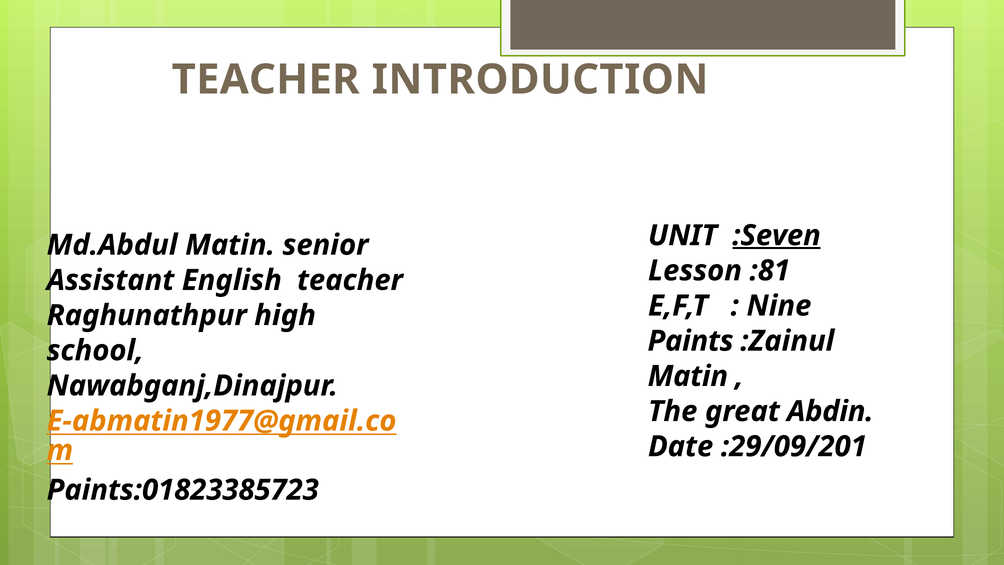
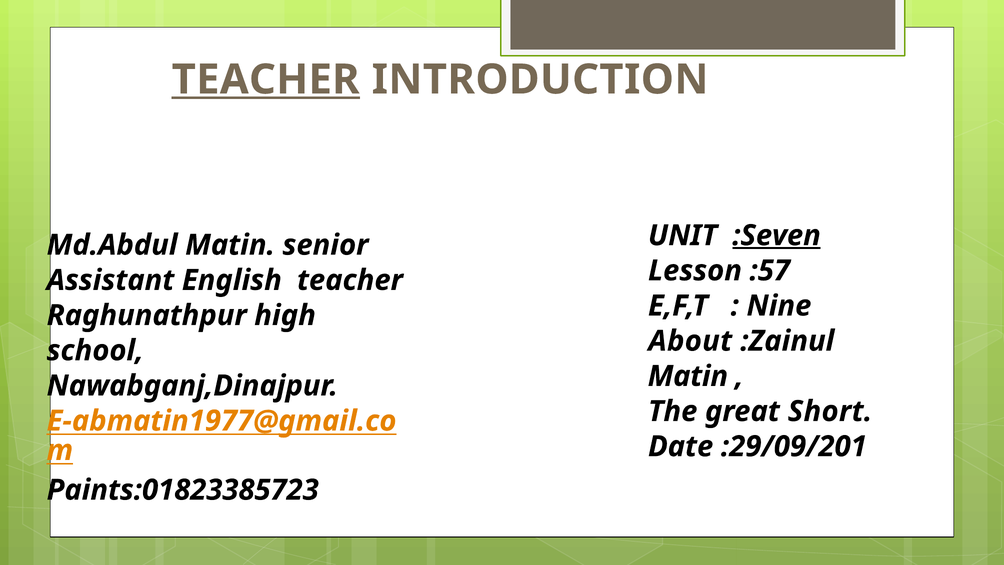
TEACHER underline: none -> present (266, 80)
:81: :81 -> :57 (770, 271)
Paints: Paints -> About (690, 341)
Abdin: Abdin -> Short (830, 411)
